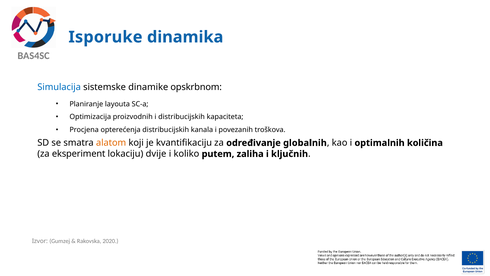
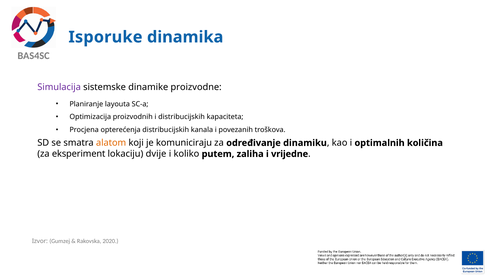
Simulacija colour: blue -> purple (59, 87)
opskrbnom: opskrbnom -> proizvodne (196, 87)
kvantifikaciju: kvantifikaciju -> komuniciraju (184, 143)
globalnih: globalnih -> dinamiku (305, 143)
ključnih: ključnih -> vrijedne (290, 154)
